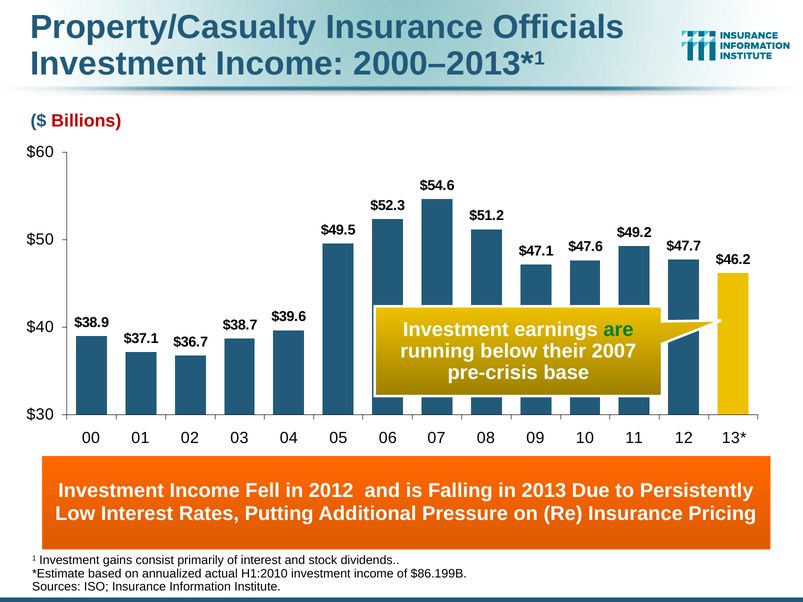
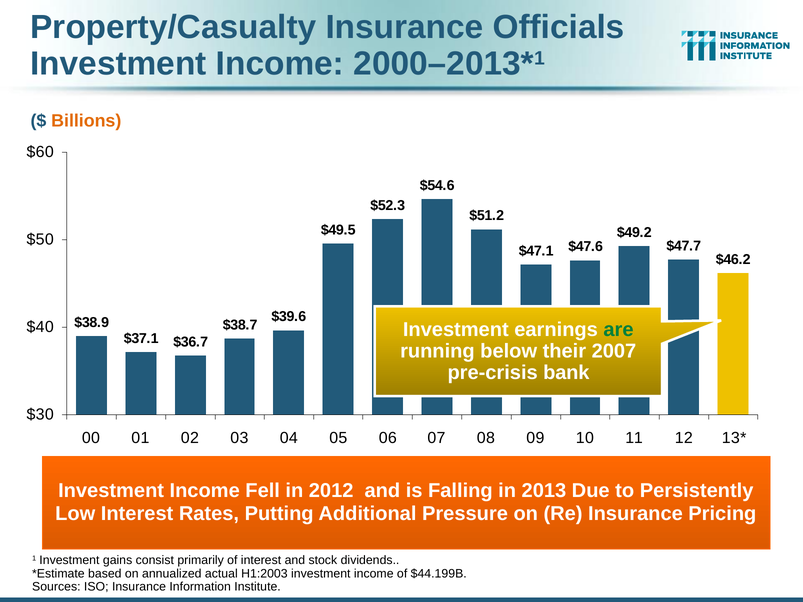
Billions colour: red -> orange (86, 121)
base: base -> bank (566, 373)
H1:2010: H1:2010 -> H1:2003 (264, 574)
$86.199B: $86.199B -> $44.199B (439, 574)
